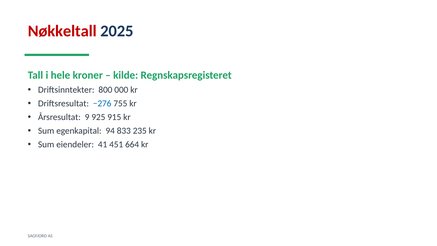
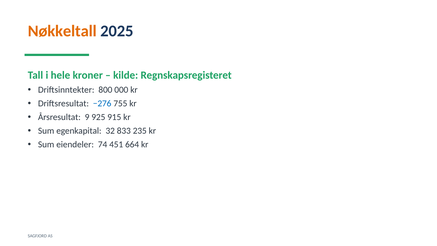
Nøkkeltall colour: red -> orange (62, 31)
94: 94 -> 32 (110, 131)
41: 41 -> 74 (103, 145)
